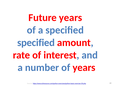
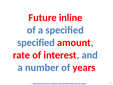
Future years: years -> inline (71, 18)
